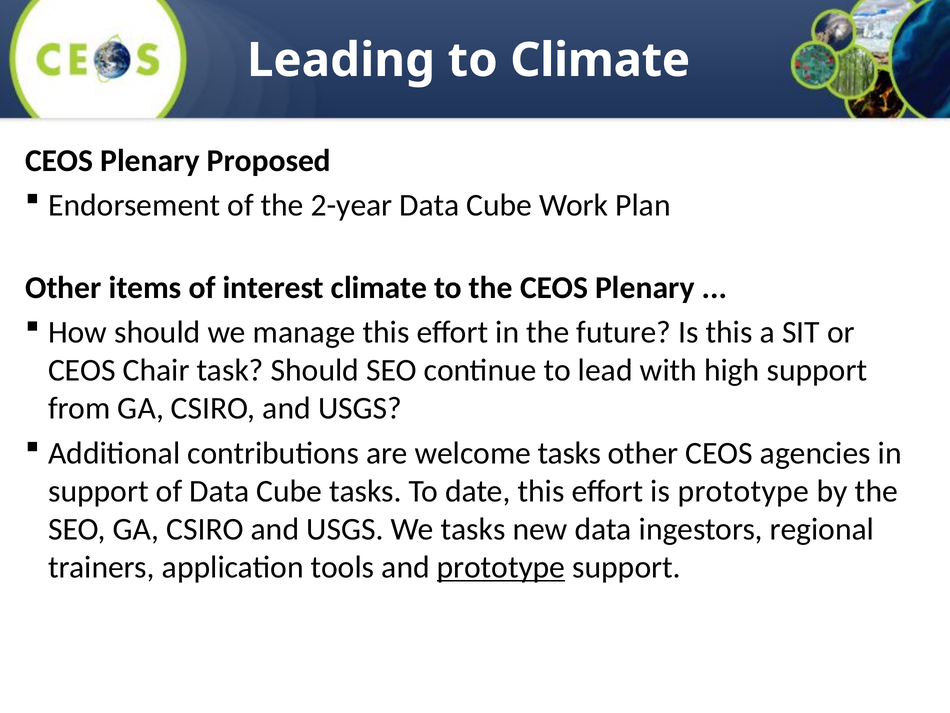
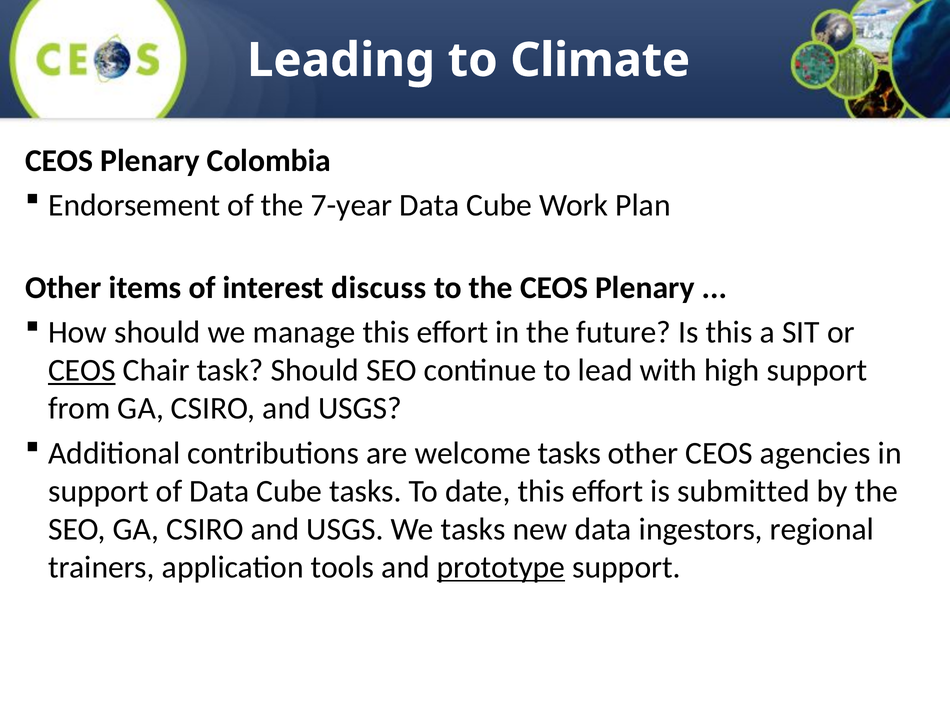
Proposed: Proposed -> Colombia (269, 160)
2-year: 2-year -> 7-year (352, 205)
interest climate: climate -> discuss (379, 288)
CEOS underline: none -> present (82, 370)
is prototype: prototype -> submitted (743, 491)
